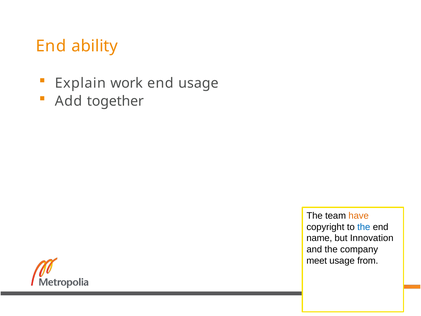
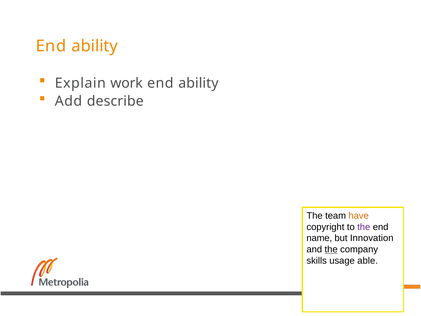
usage: usage -> ability (198, 83)
together: together -> describe (115, 101)
the colour: blue -> purple (364, 227)
the underline: none -> present (331, 249)
meet: meet -> skills (317, 260)
from: from -> able (368, 260)
